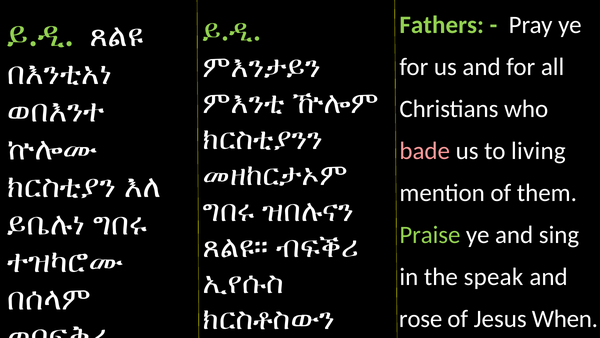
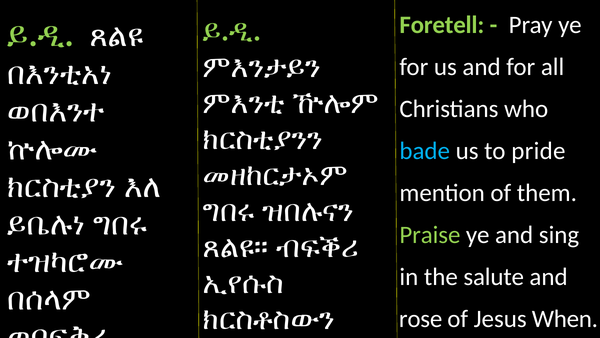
Fathers: Fathers -> Foretell (442, 25)
bade colour: pink -> light blue (425, 151)
living: living -> pride (538, 151)
speak: speak -> salute (494, 277)
